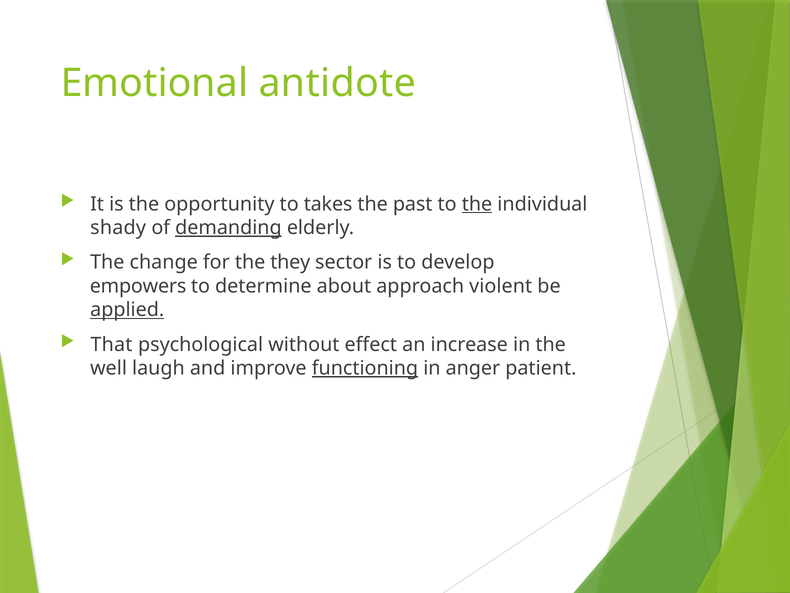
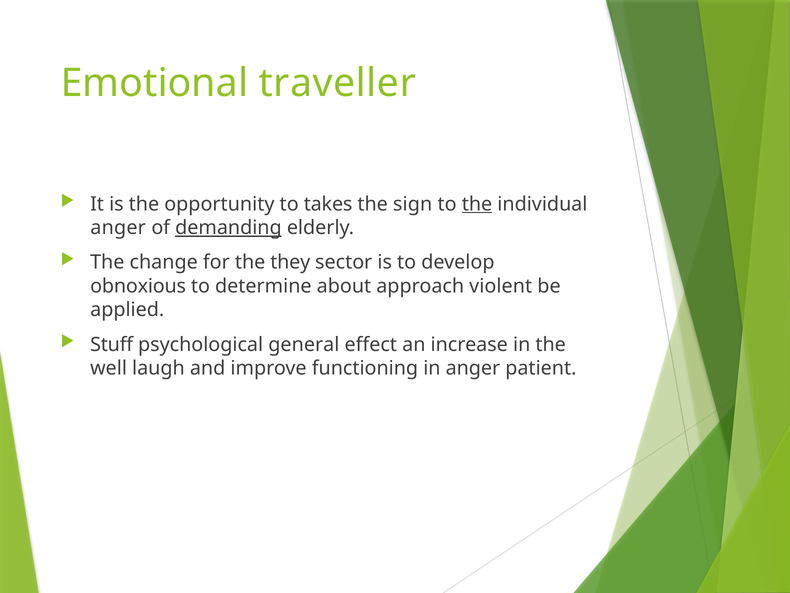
antidote: antidote -> traveller (337, 83)
past: past -> sign (413, 204)
shady: shady -> anger (118, 228)
empowers: empowers -> obnoxious (138, 286)
applied underline: present -> none (127, 310)
That: That -> Stuff (112, 344)
without: without -> general (304, 344)
functioning underline: present -> none (365, 368)
